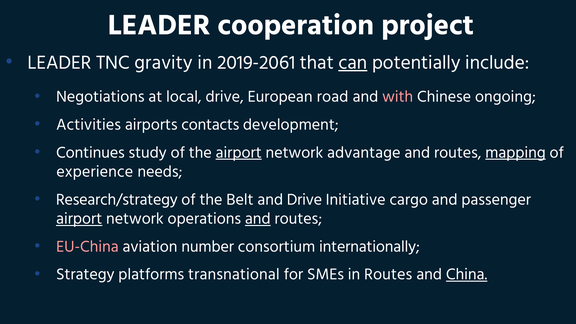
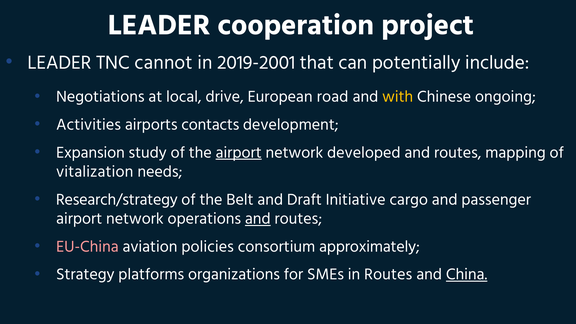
gravity: gravity -> cannot (164, 62)
2019-2061: 2019-2061 -> 2019-2001 (256, 62)
can underline: present -> none (353, 62)
with colour: pink -> yellow (398, 97)
Continues: Continues -> Expansion (90, 152)
advantage: advantage -> developed (364, 152)
mapping underline: present -> none (515, 152)
experience: experience -> vitalization (95, 172)
and Drive: Drive -> Draft (304, 199)
airport underline: present -> none (79, 219)
number: number -> policies (208, 247)
internationally: internationally -> approximately (369, 247)
transnational: transnational -> organizations (234, 274)
